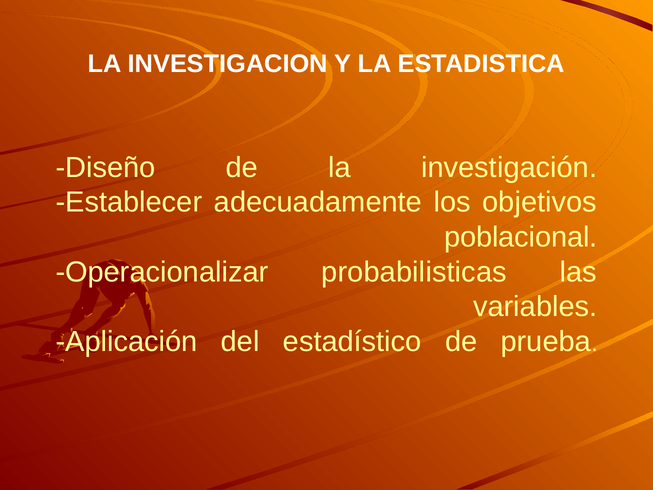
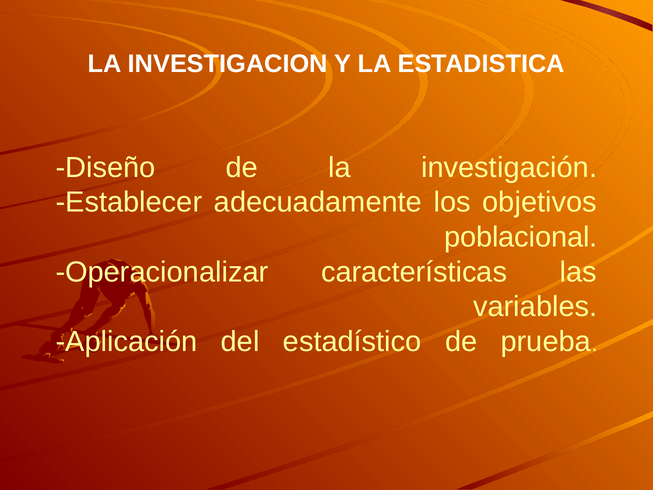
probabilisticas: probabilisticas -> características (414, 272)
